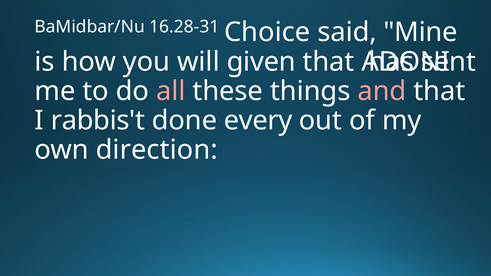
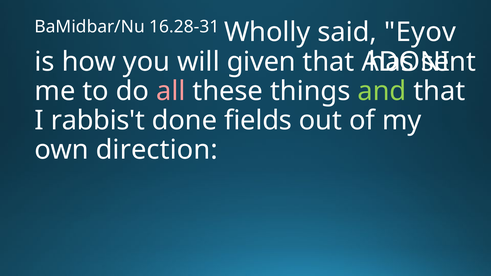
Choice: Choice -> Wholly (267, 32)
Mine: Mine -> Eyov (420, 32)
and colour: pink -> light green (382, 91)
every: every -> fields (258, 121)
